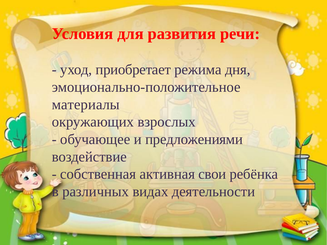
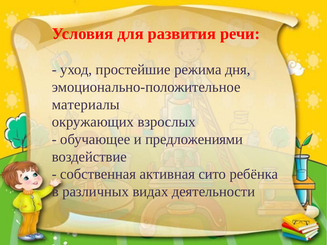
приобретает: приобретает -> простейшие (133, 70)
свои: свои -> сито (212, 174)
